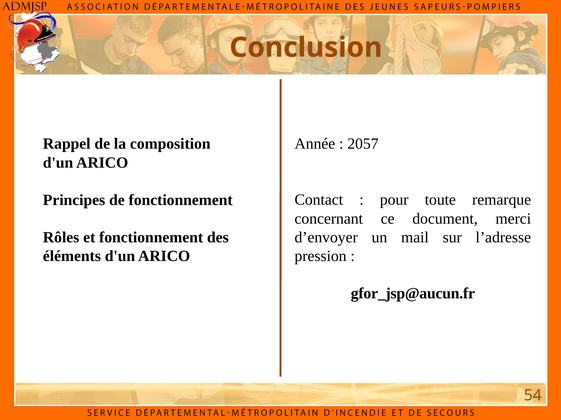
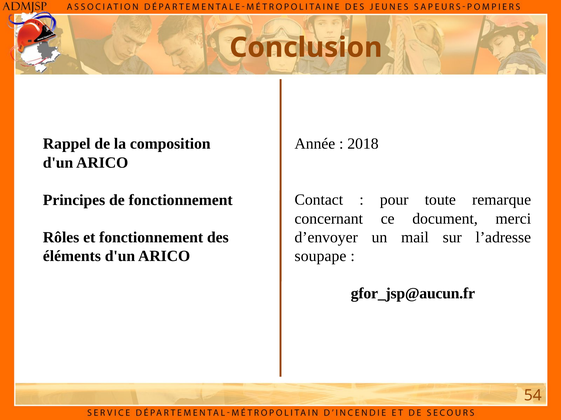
2057: 2057 -> 2018 (363, 144)
pression: pression -> soupape (320, 256)
